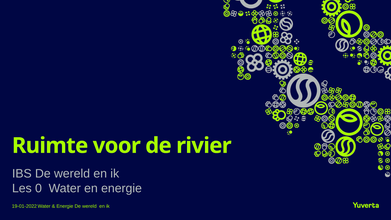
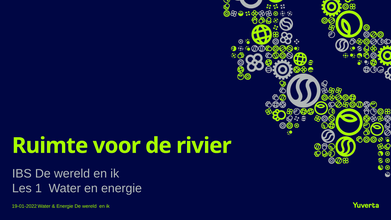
0: 0 -> 1 (38, 188)
